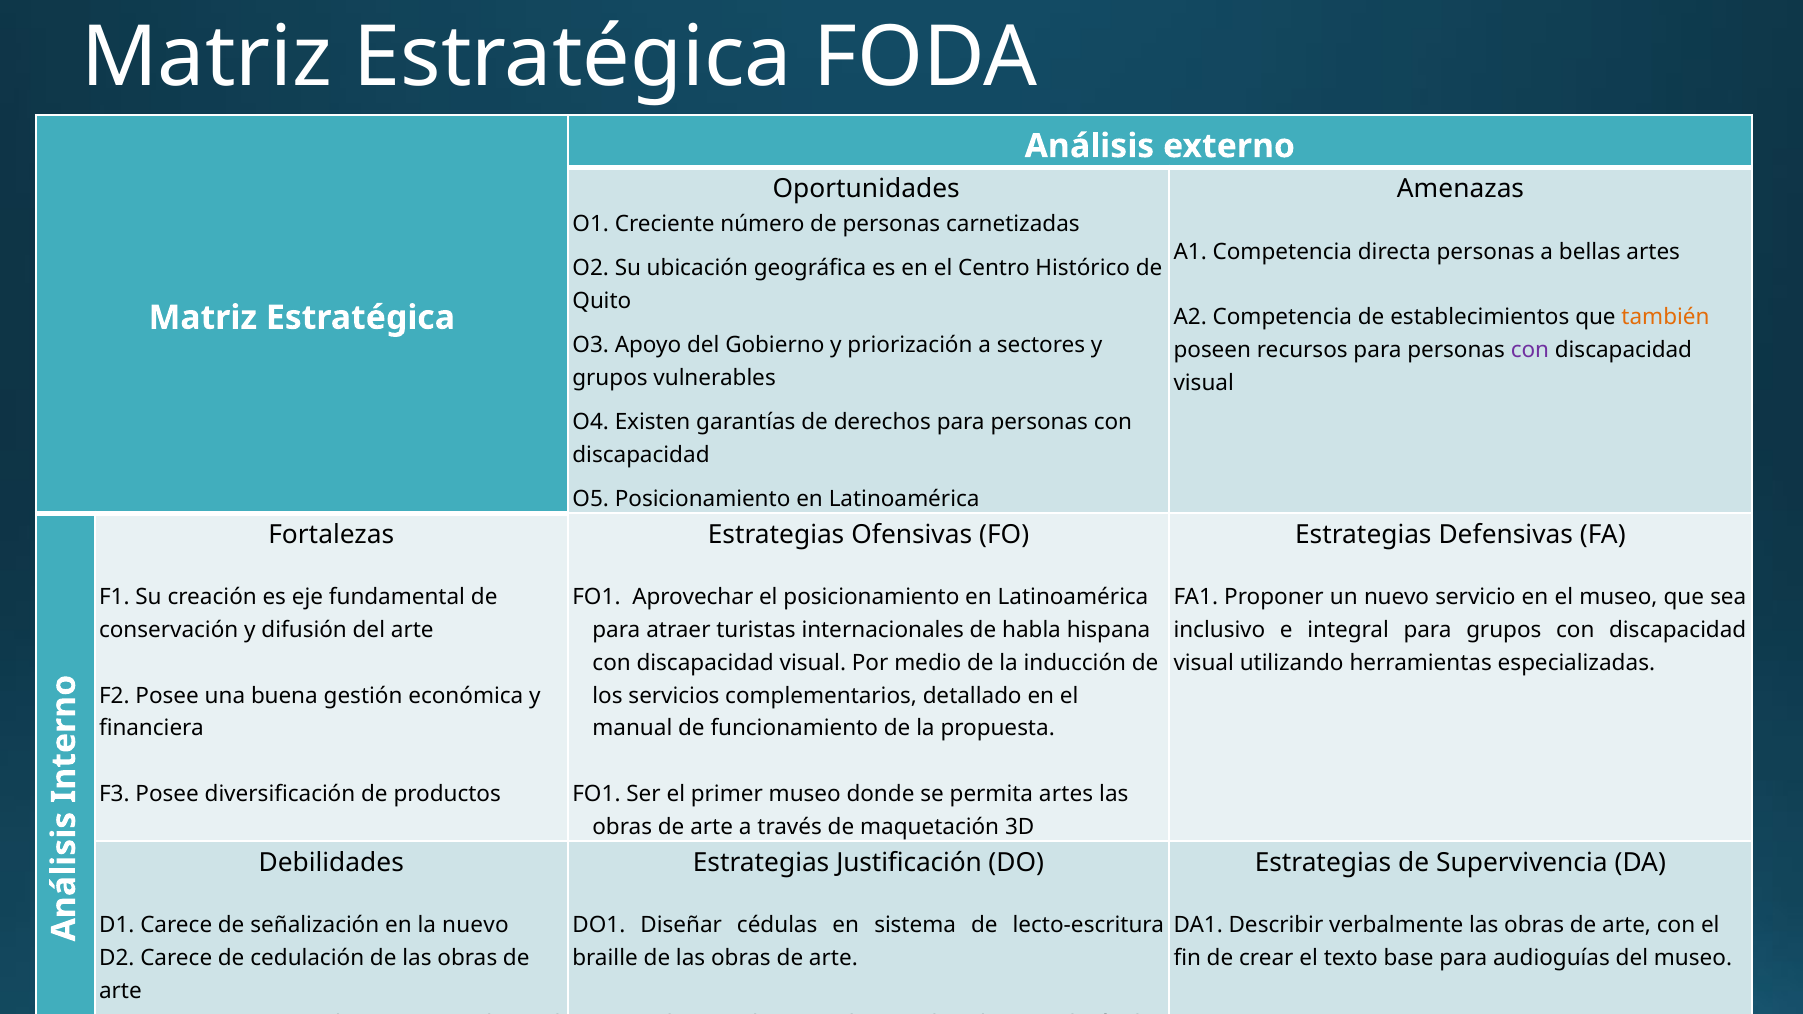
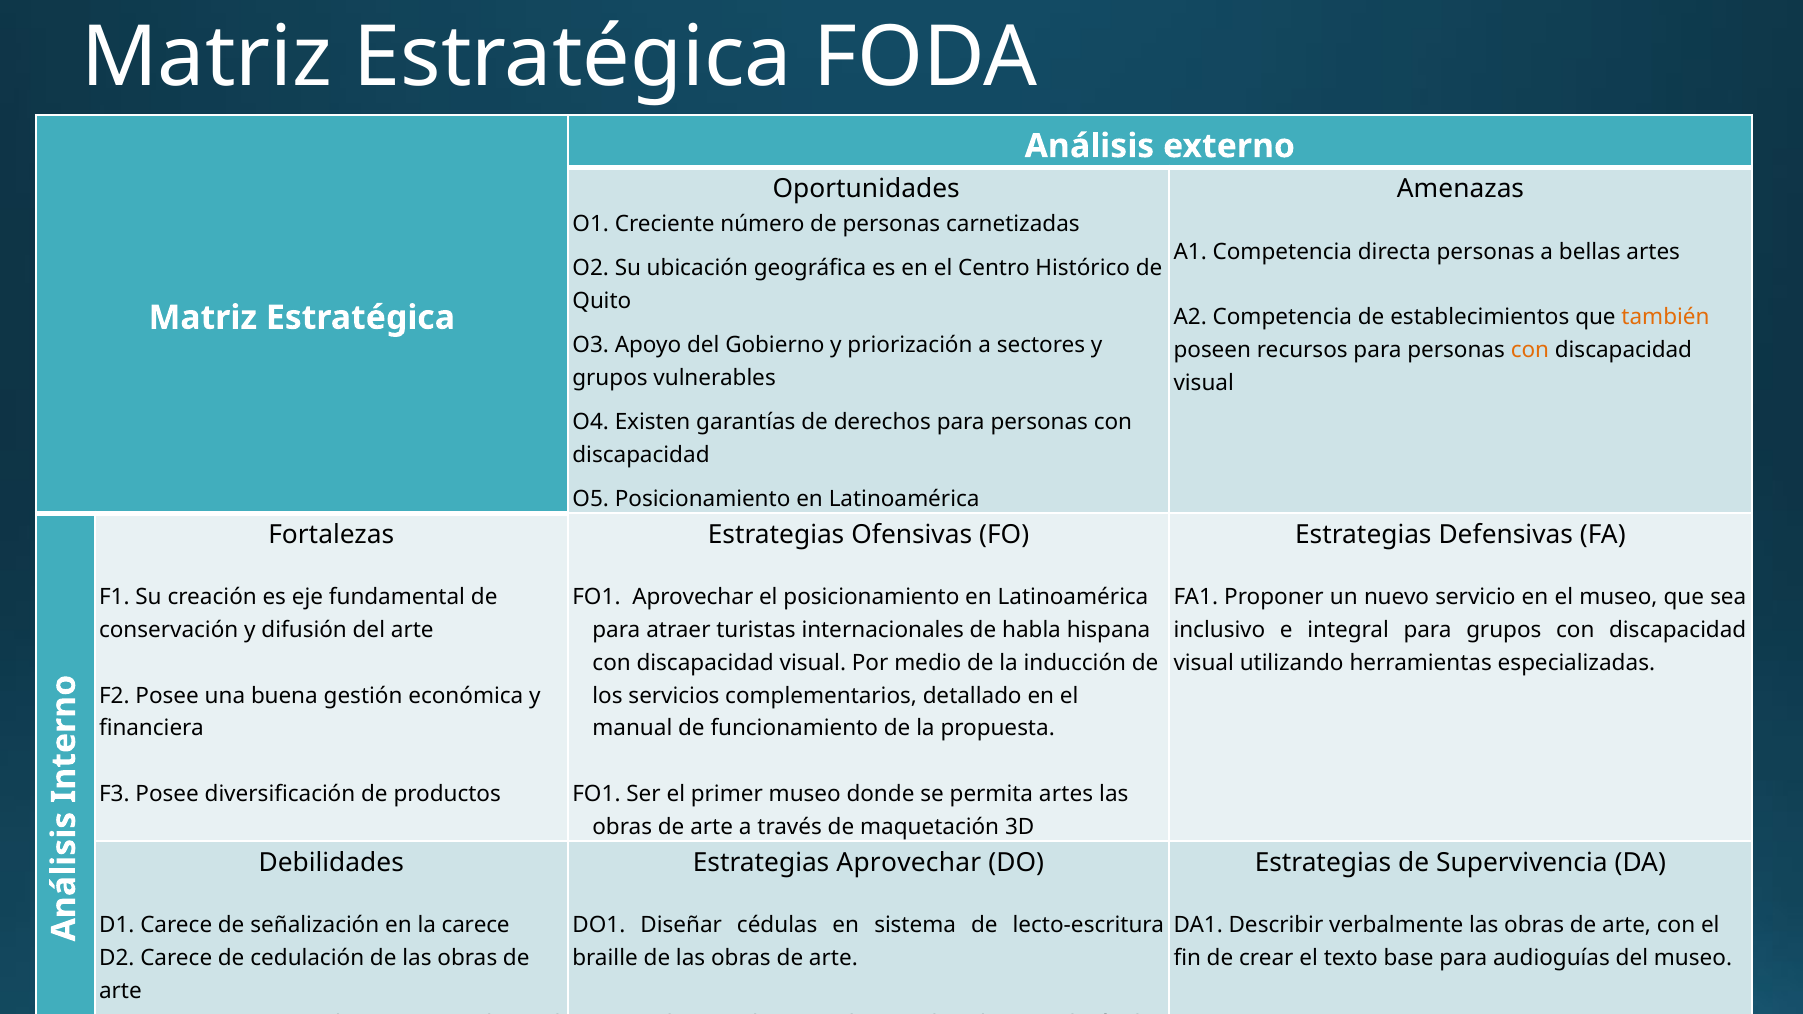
con colour: purple -> orange (1530, 350)
Estrategias Justificación: Justificación -> Aprovechar (909, 863)
la nuevo: nuevo -> carece (476, 926)
